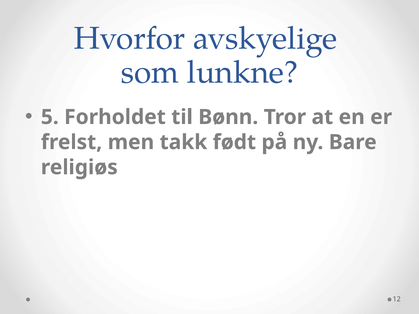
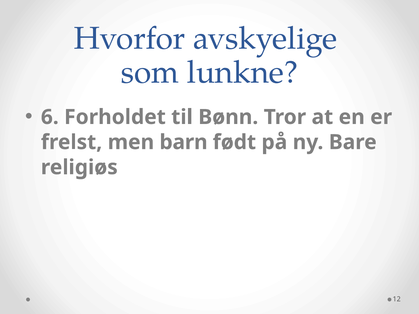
5: 5 -> 6 (50, 117)
takk: takk -> barn (184, 142)
